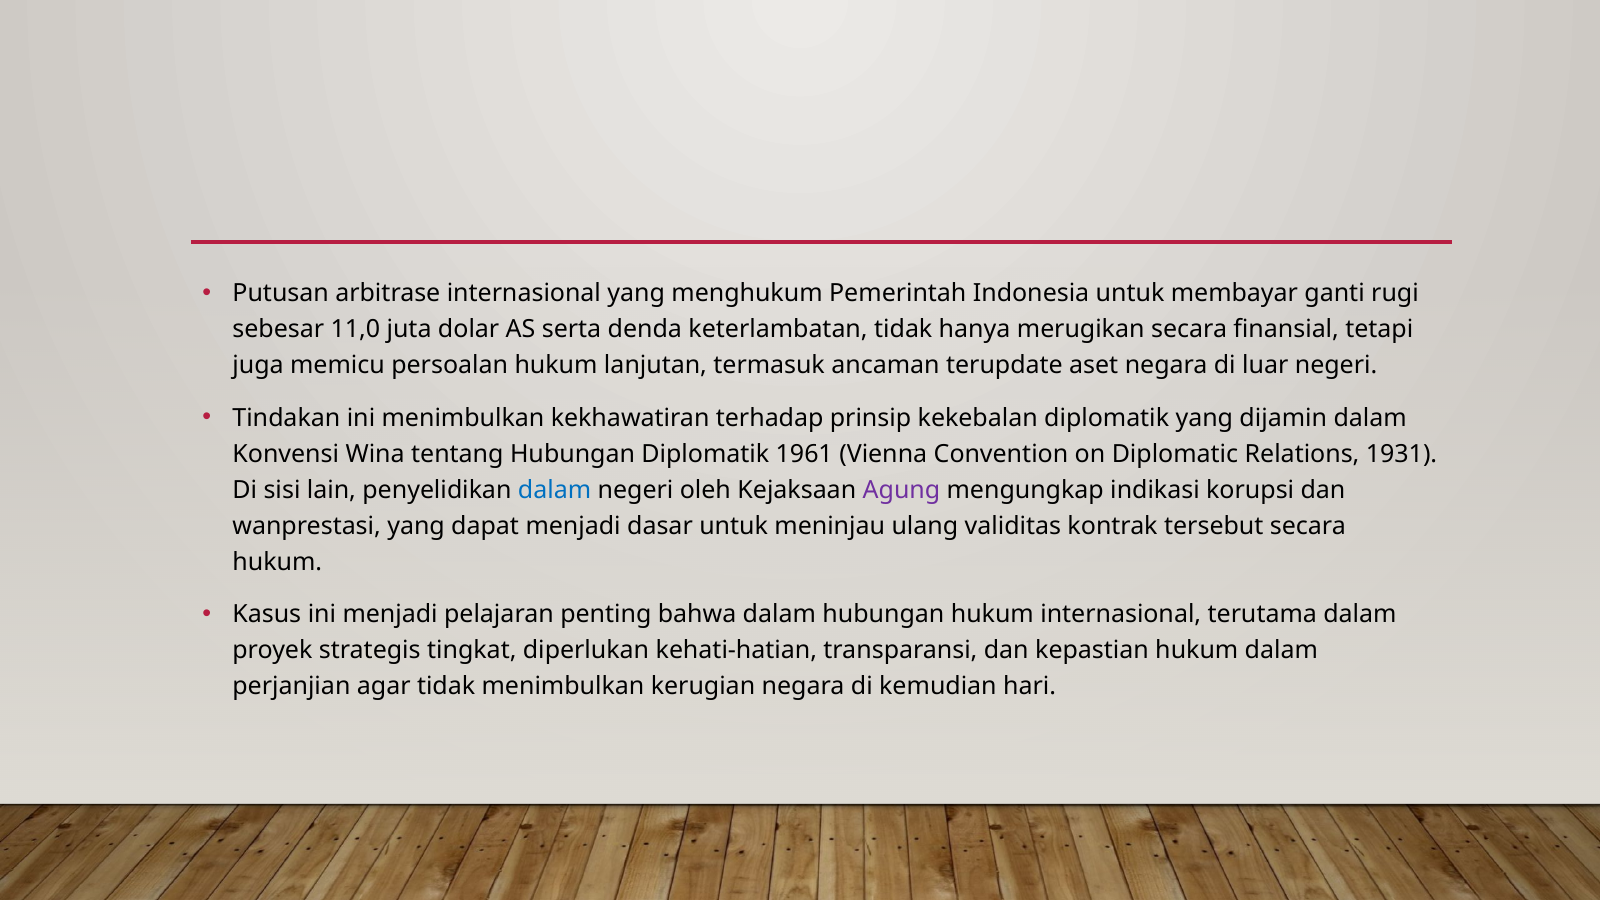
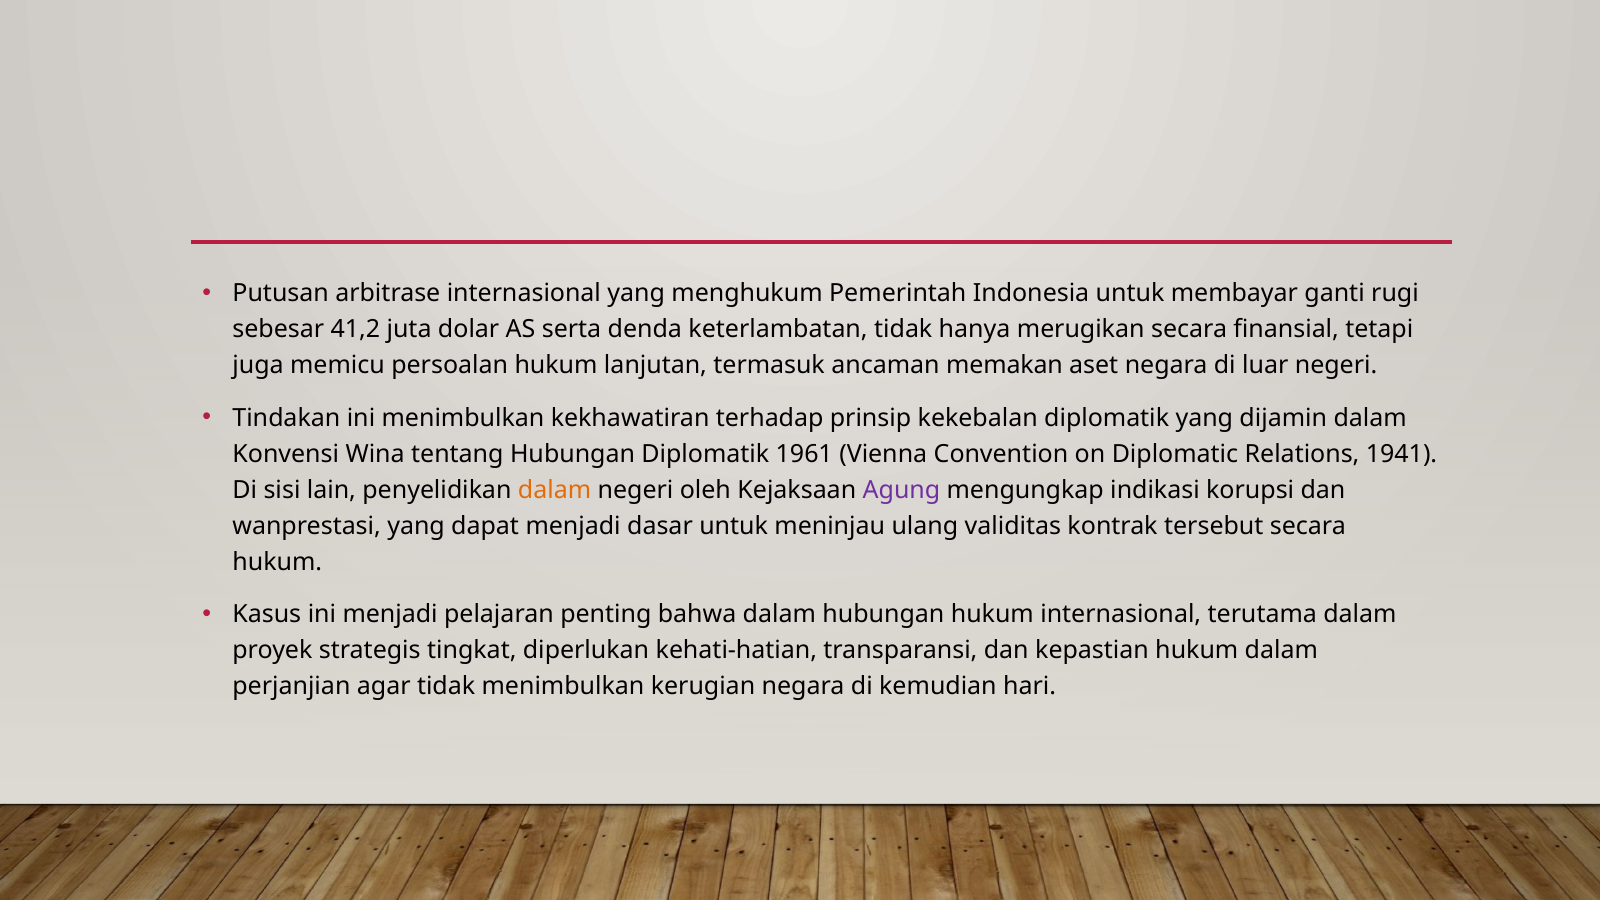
11,0: 11,0 -> 41,2 (355, 329)
terupdate: terupdate -> memakan (1005, 365)
1931: 1931 -> 1941 (1402, 454)
dalam colour: blue -> orange (555, 490)
